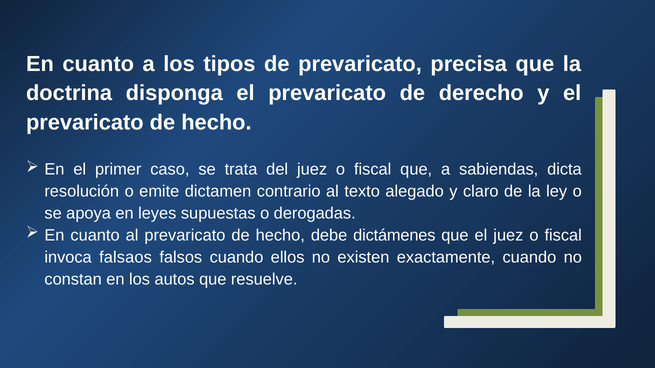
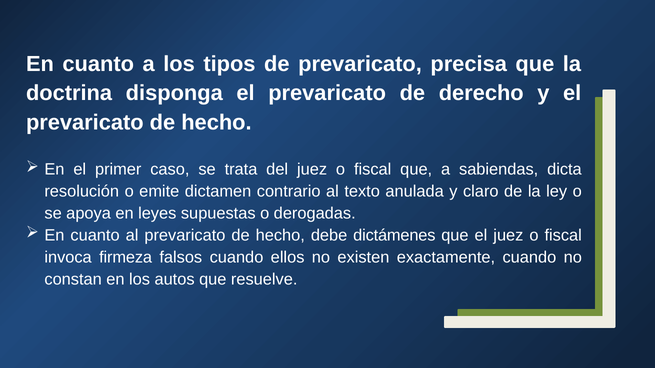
alegado: alegado -> anulada (415, 191)
falsaos: falsaos -> firmeza (126, 257)
